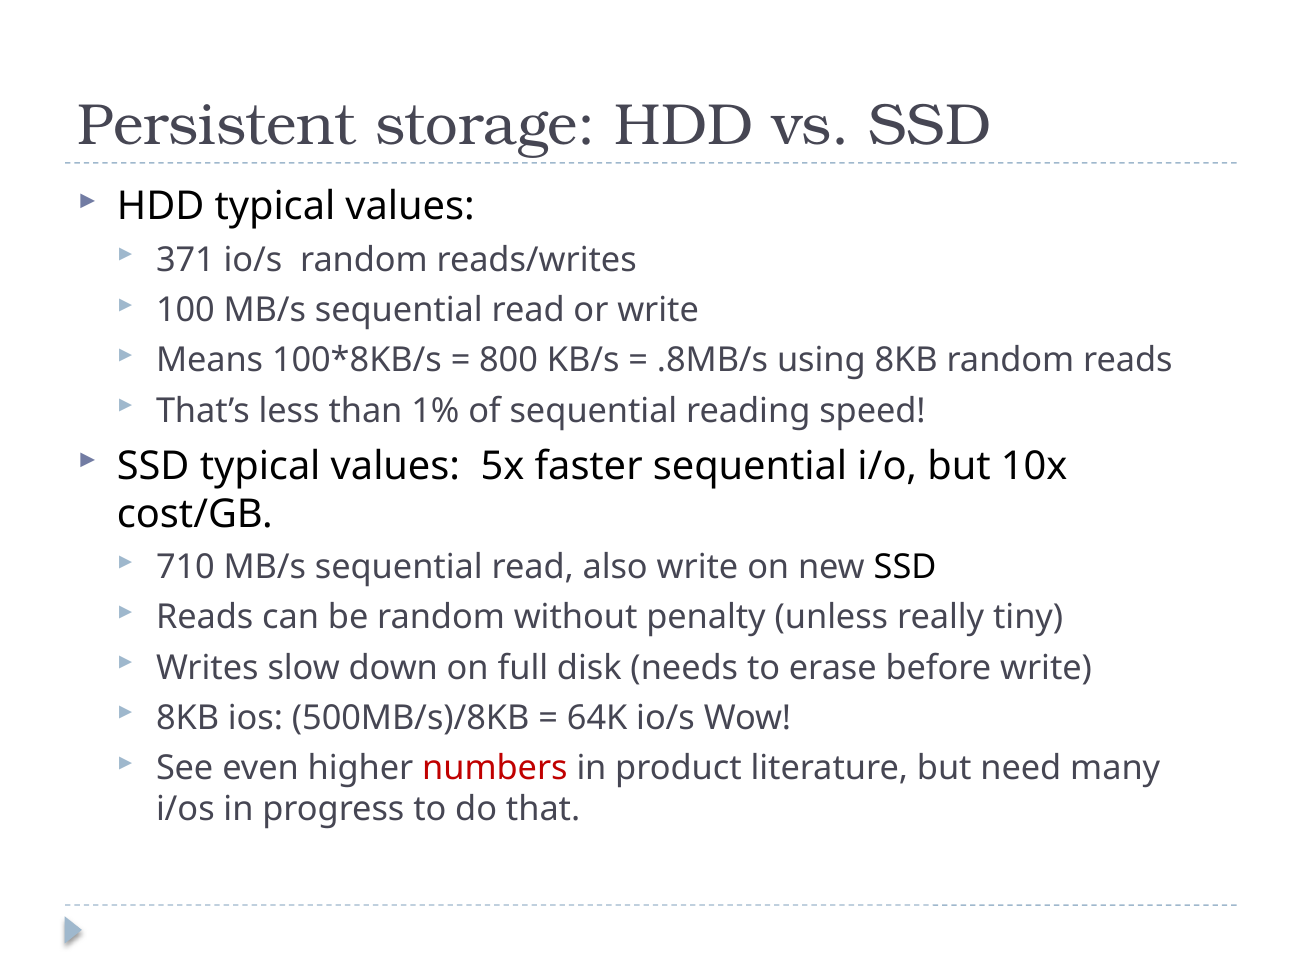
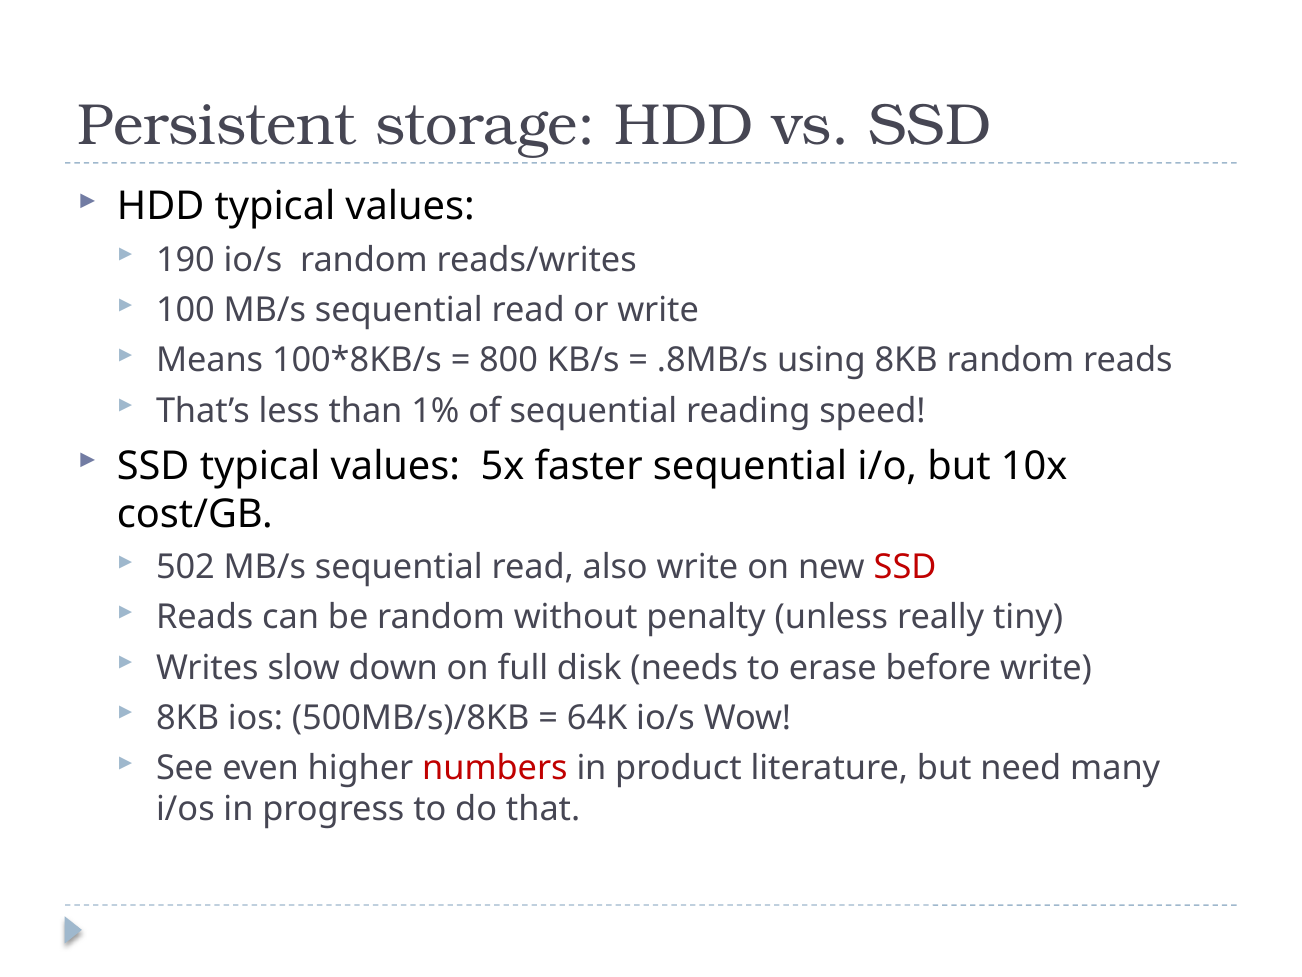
371: 371 -> 190 (185, 260)
710: 710 -> 502 (185, 567)
SSD colour: black -> red (905, 567)
